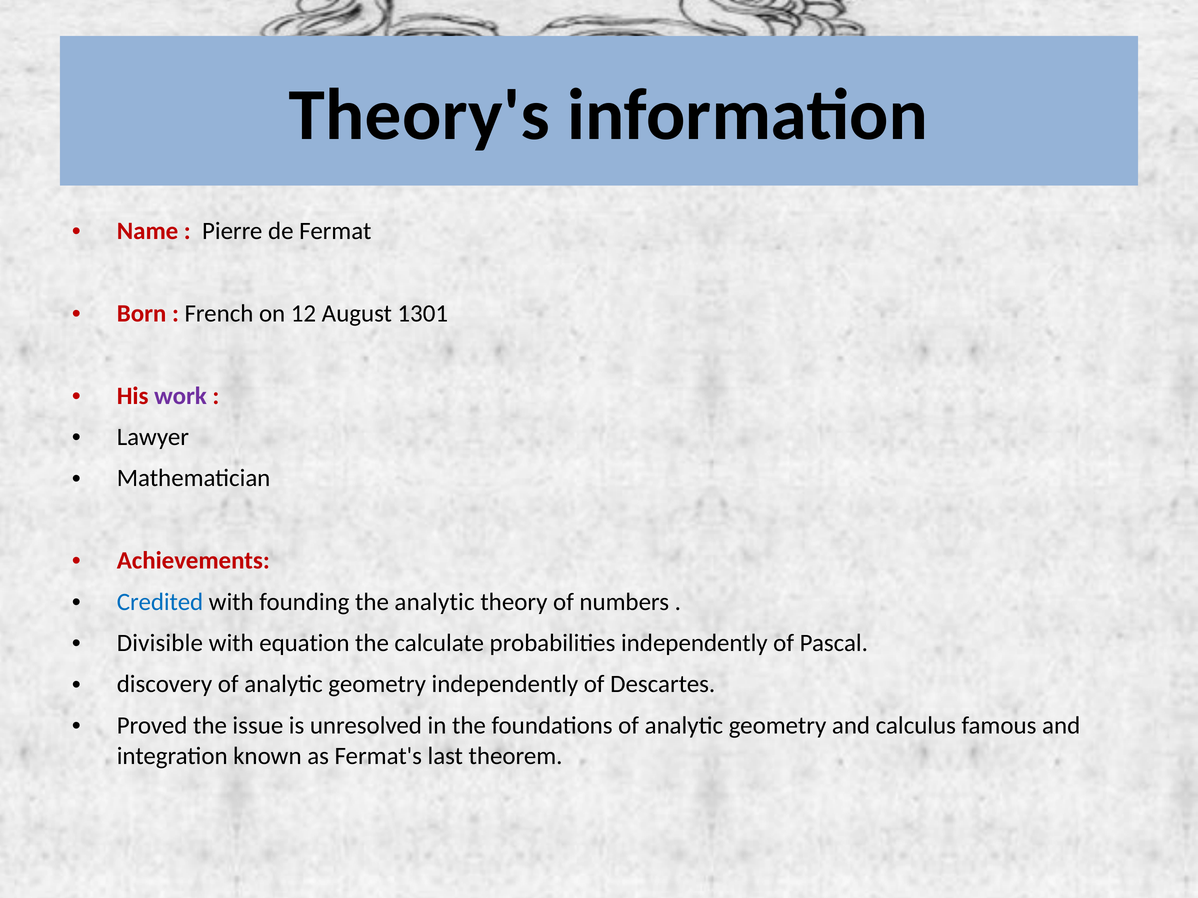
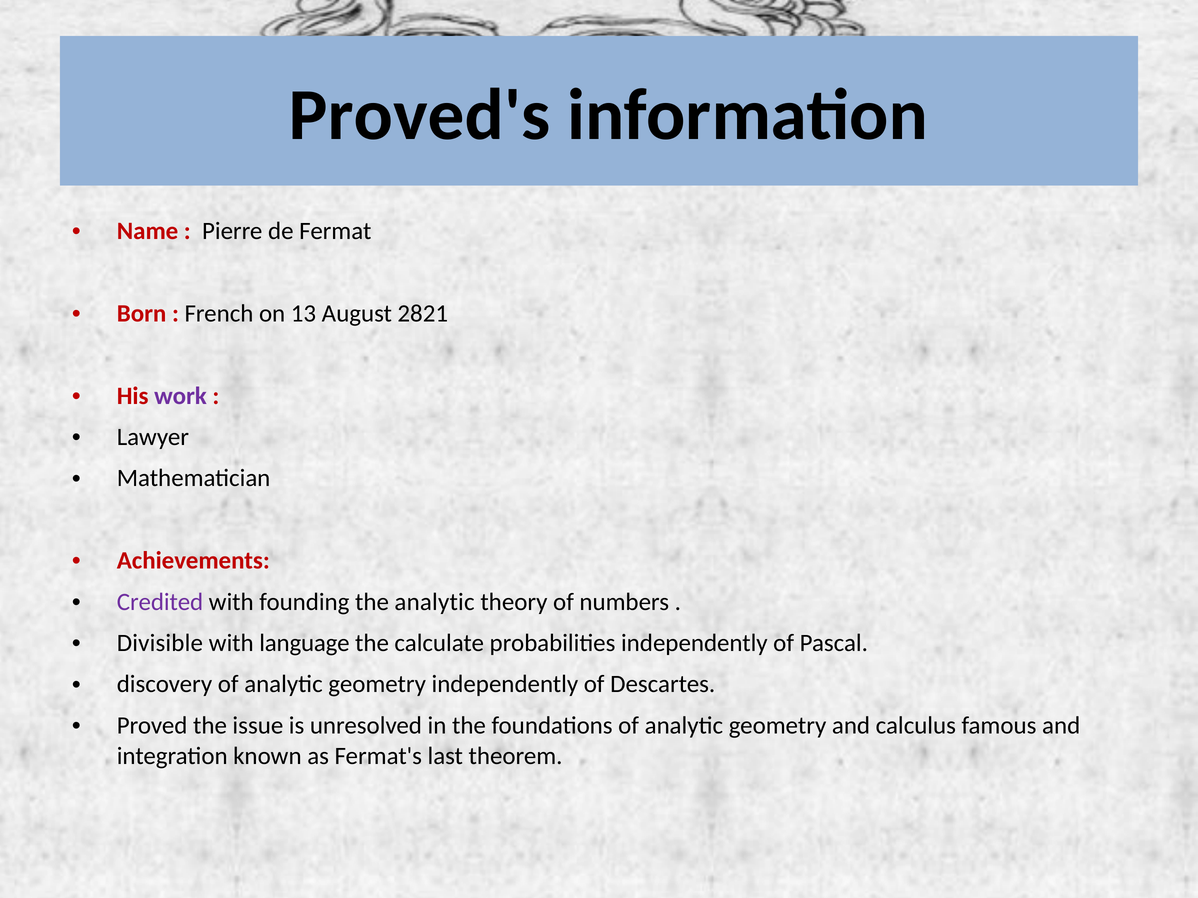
Theory's: Theory's -> Proved's (419, 115)
12: 12 -> 13 (303, 314)
1301: 1301 -> 2821 (423, 314)
Credited colour: blue -> purple (160, 602)
equation: equation -> language (304, 643)
